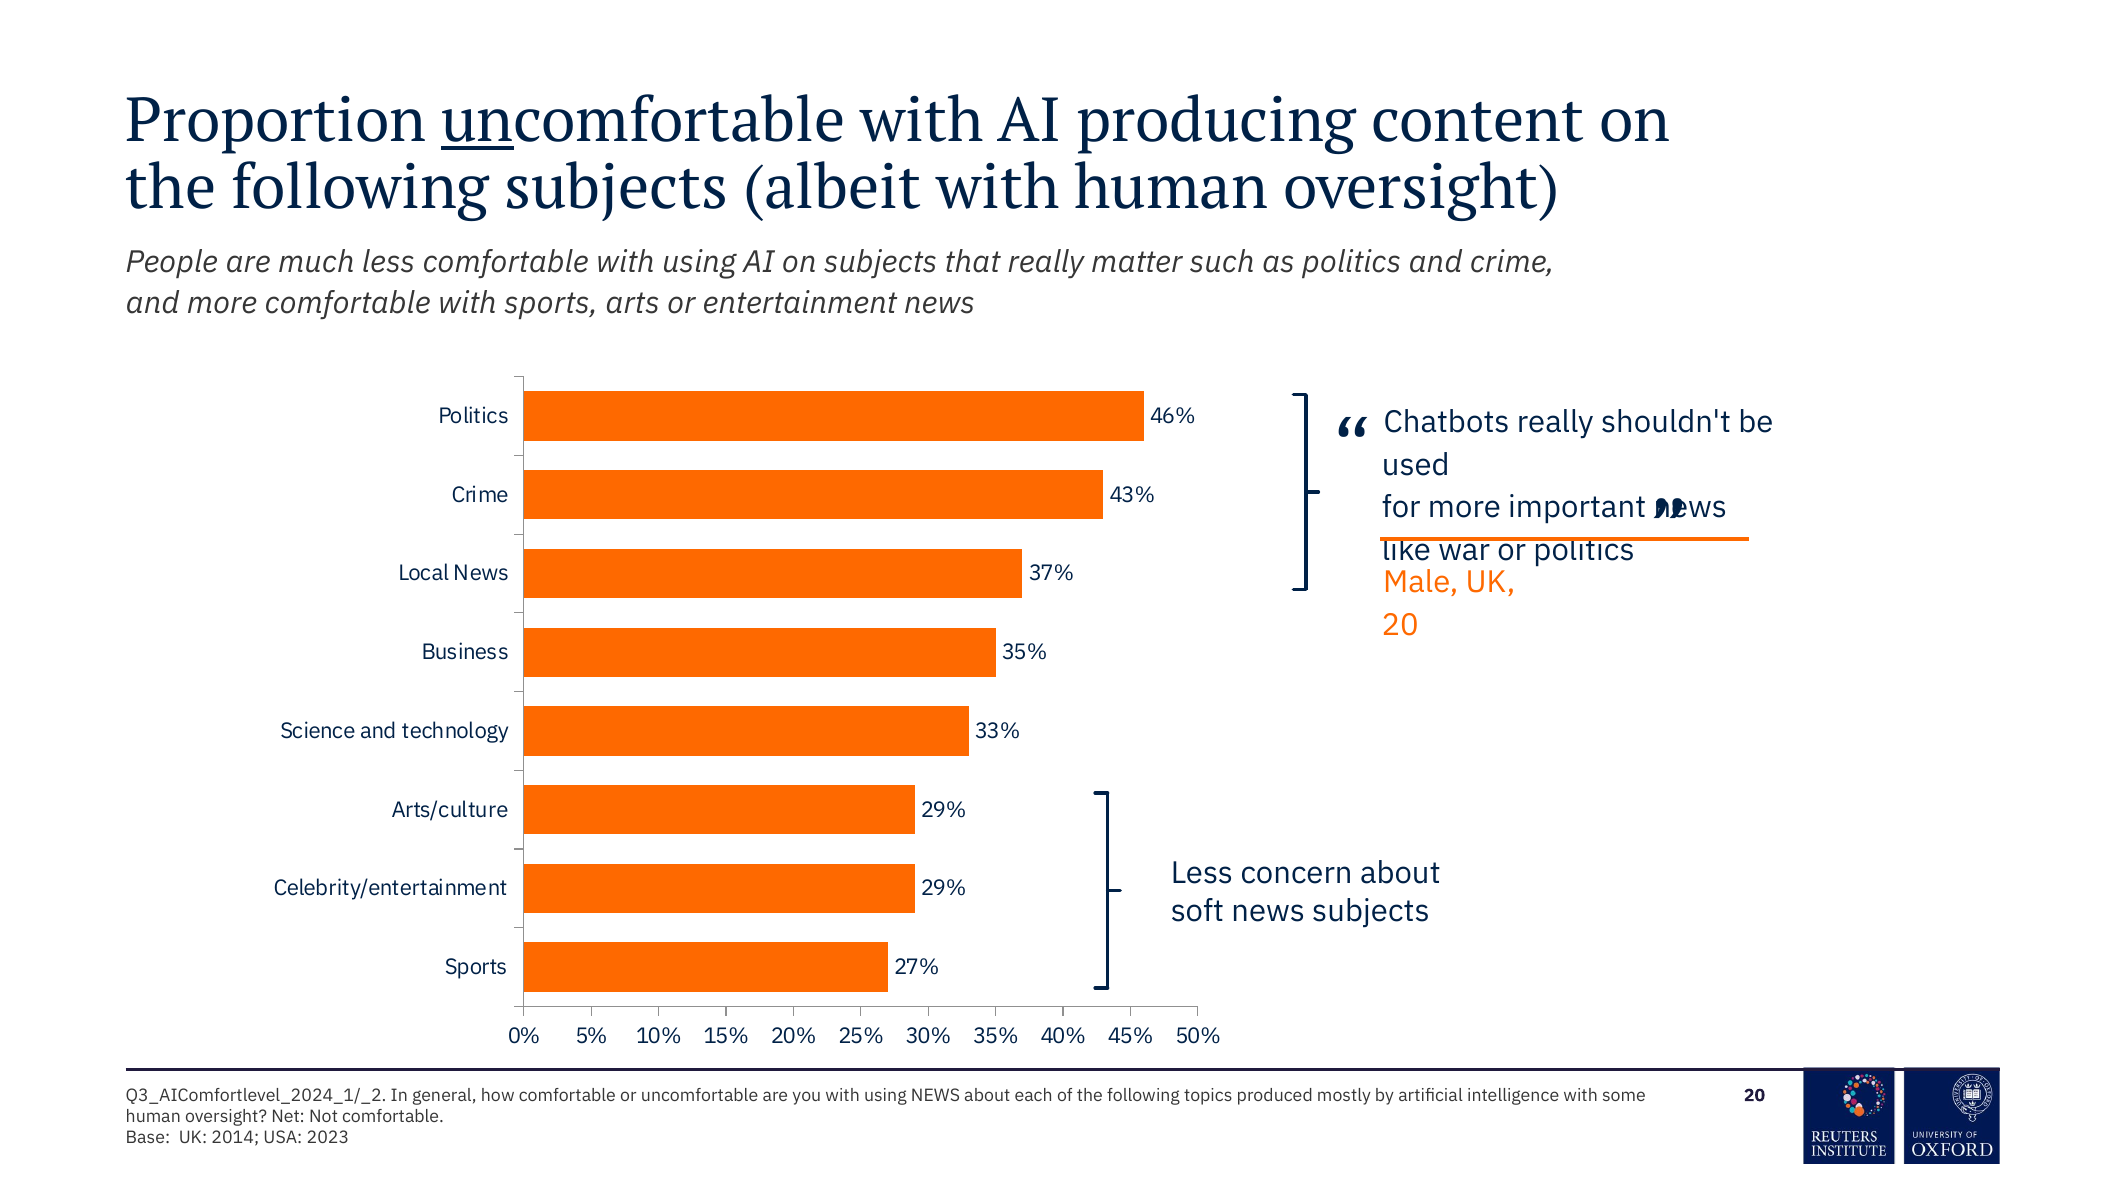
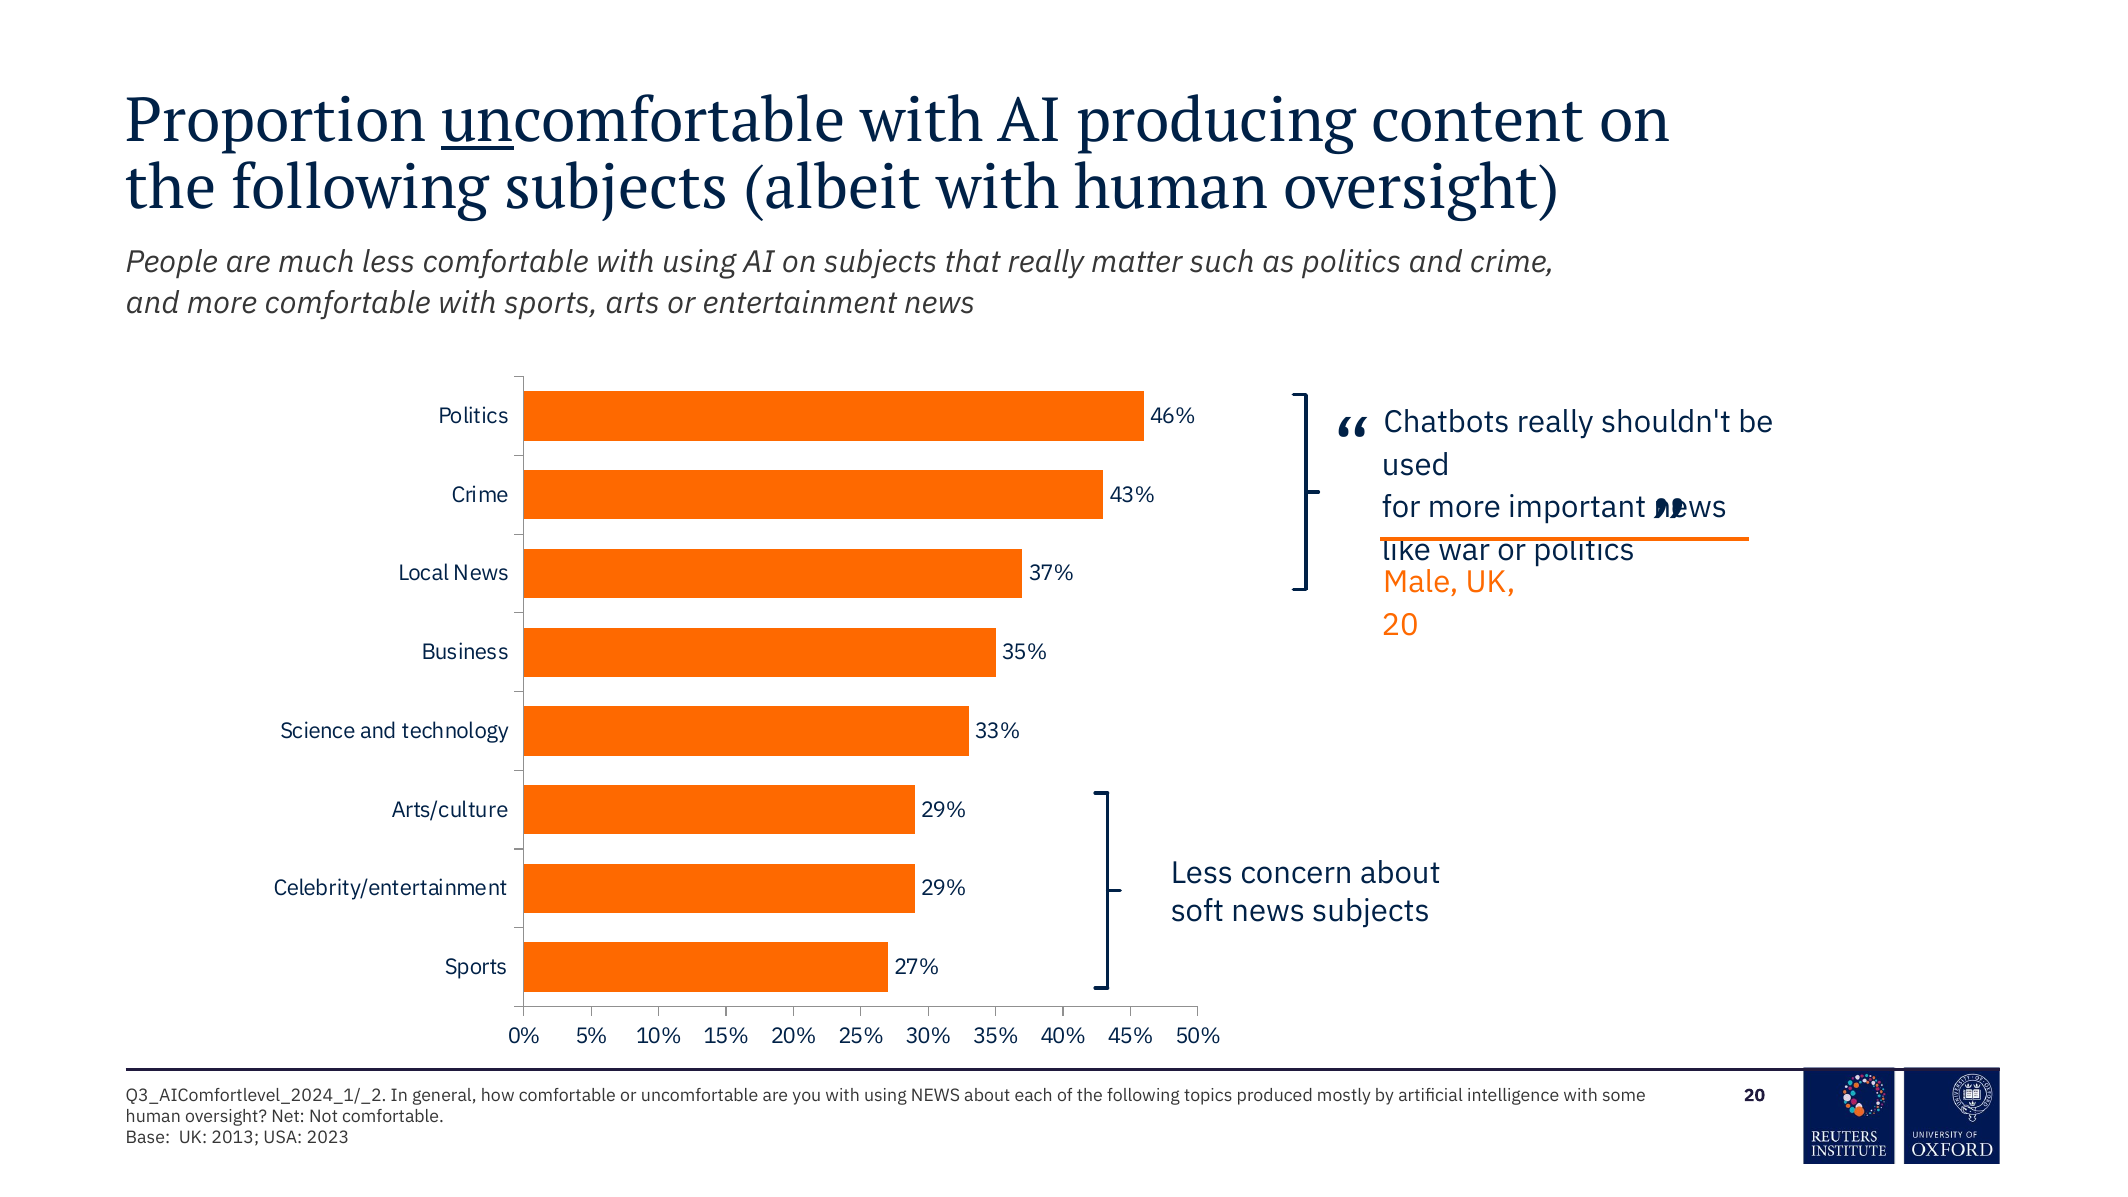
2014: 2014 -> 2013 (235, 1138)
